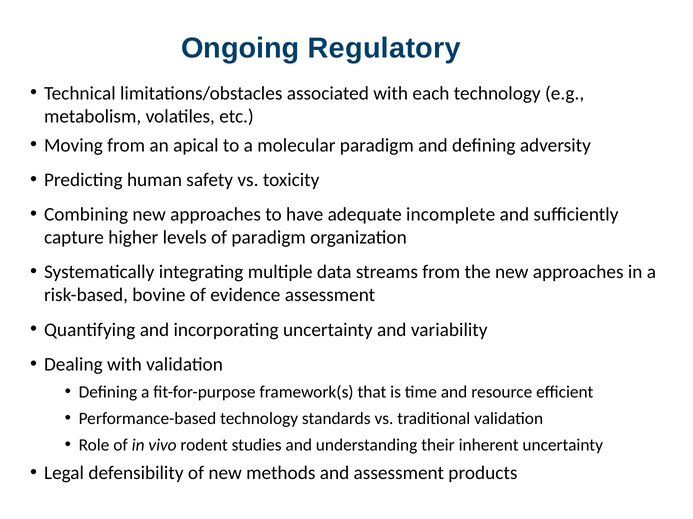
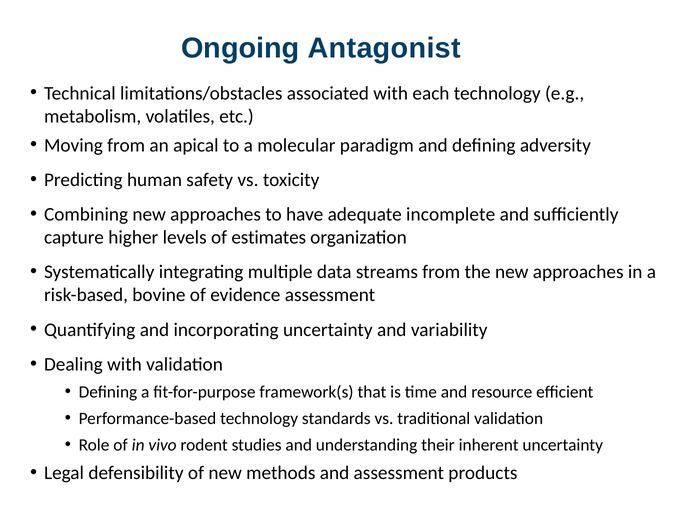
Regulatory: Regulatory -> Antagonist (384, 48)
of paradigm: paradigm -> estimates (269, 238)
